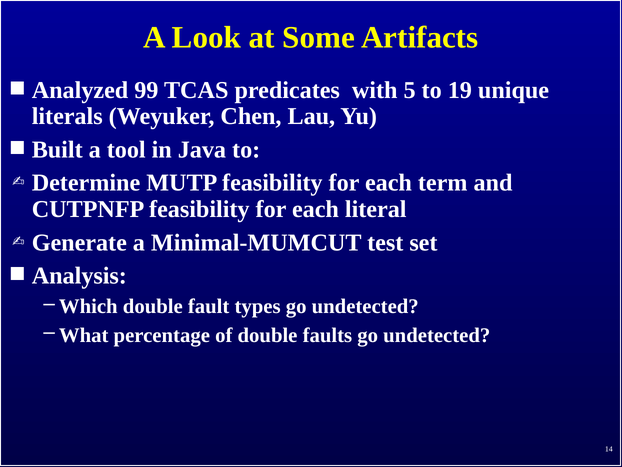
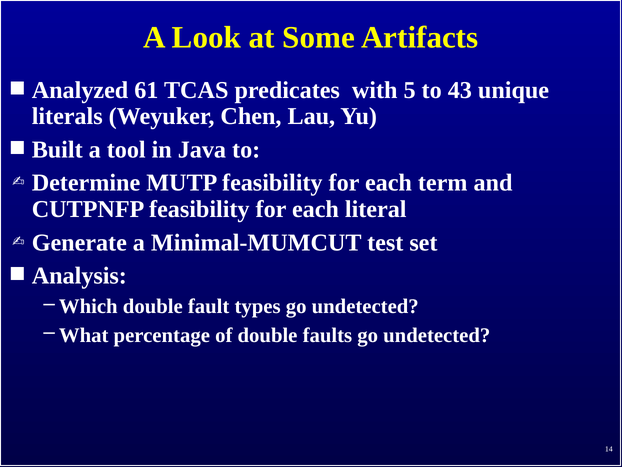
99: 99 -> 61 (146, 90)
19: 19 -> 43 (460, 90)
